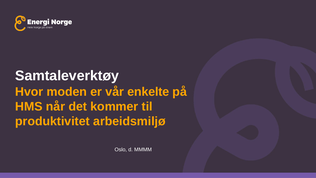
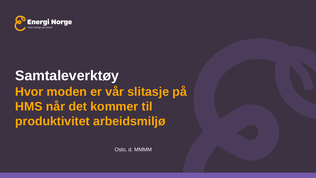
enkelte: enkelte -> slitasje (148, 92)
